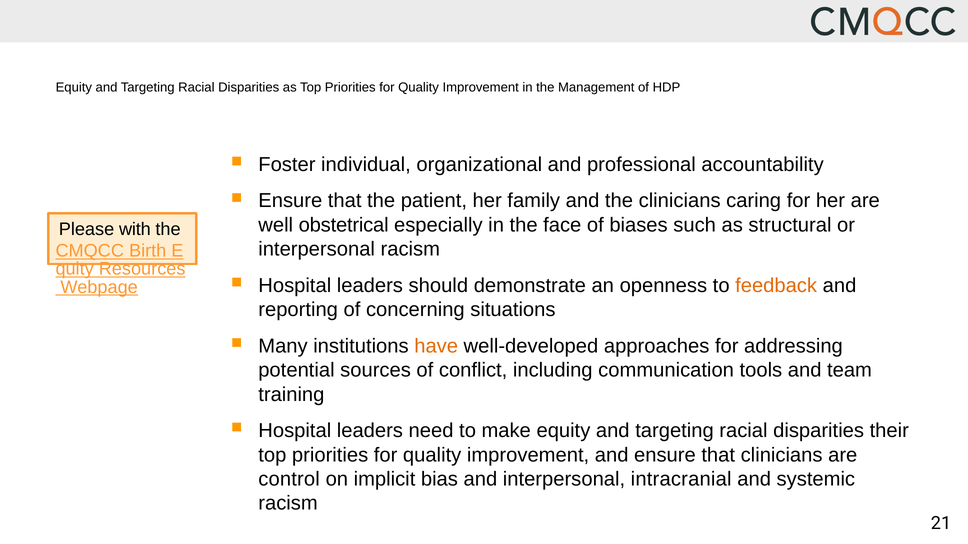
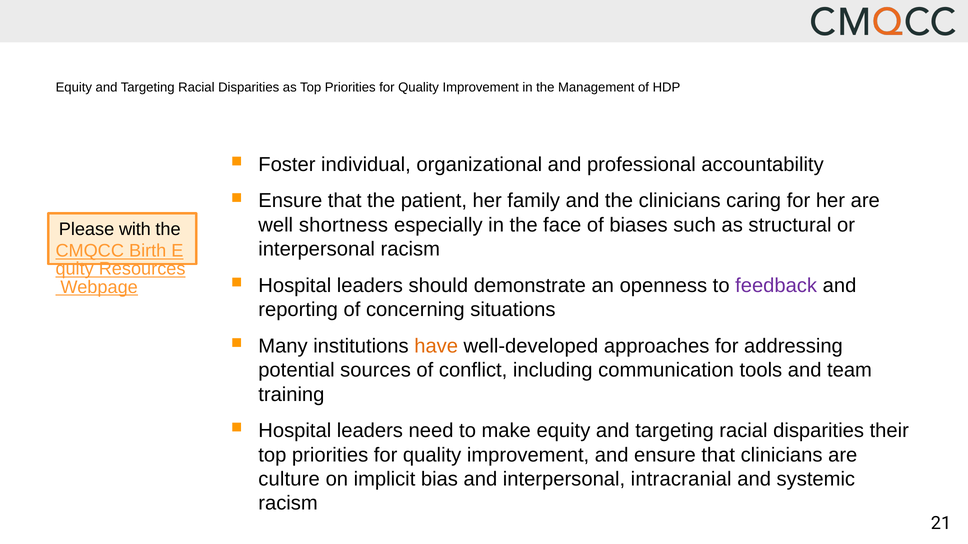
obstetrical: obstetrical -> shortness (343, 225)
feedback colour: orange -> purple (776, 286)
control: control -> culture (289, 479)
